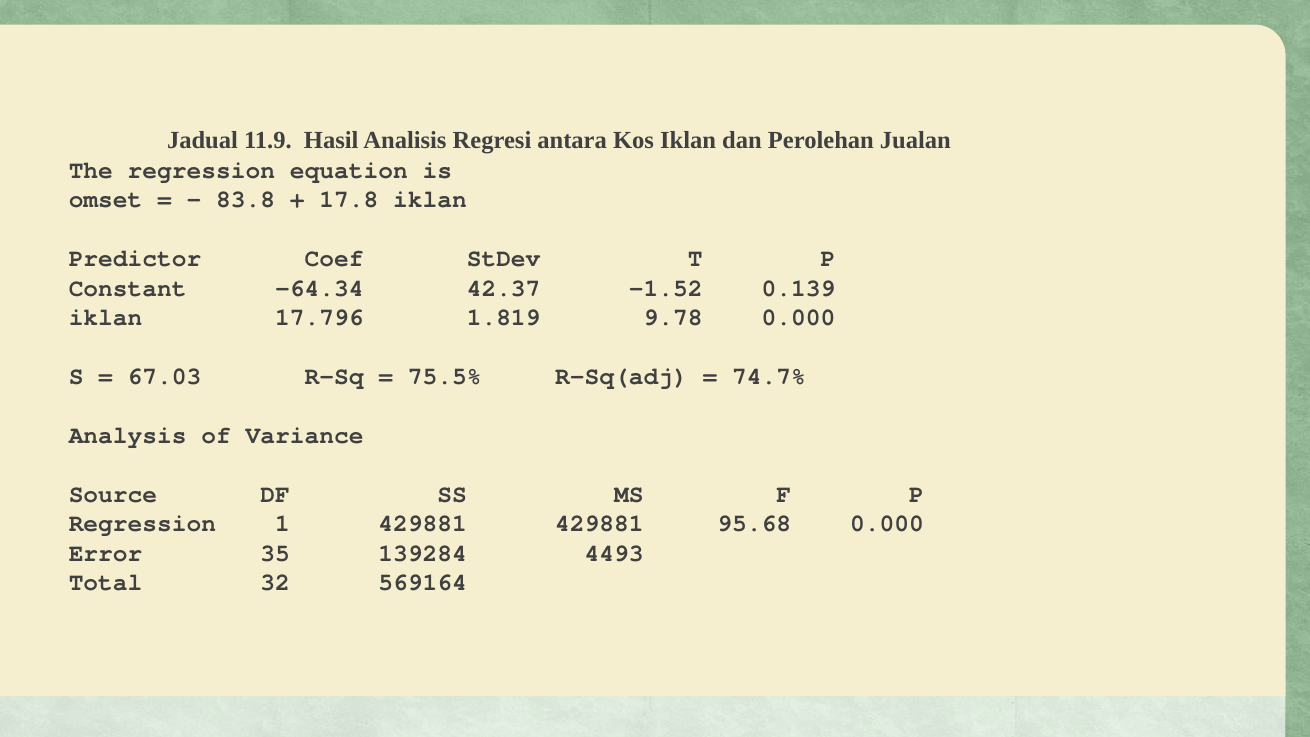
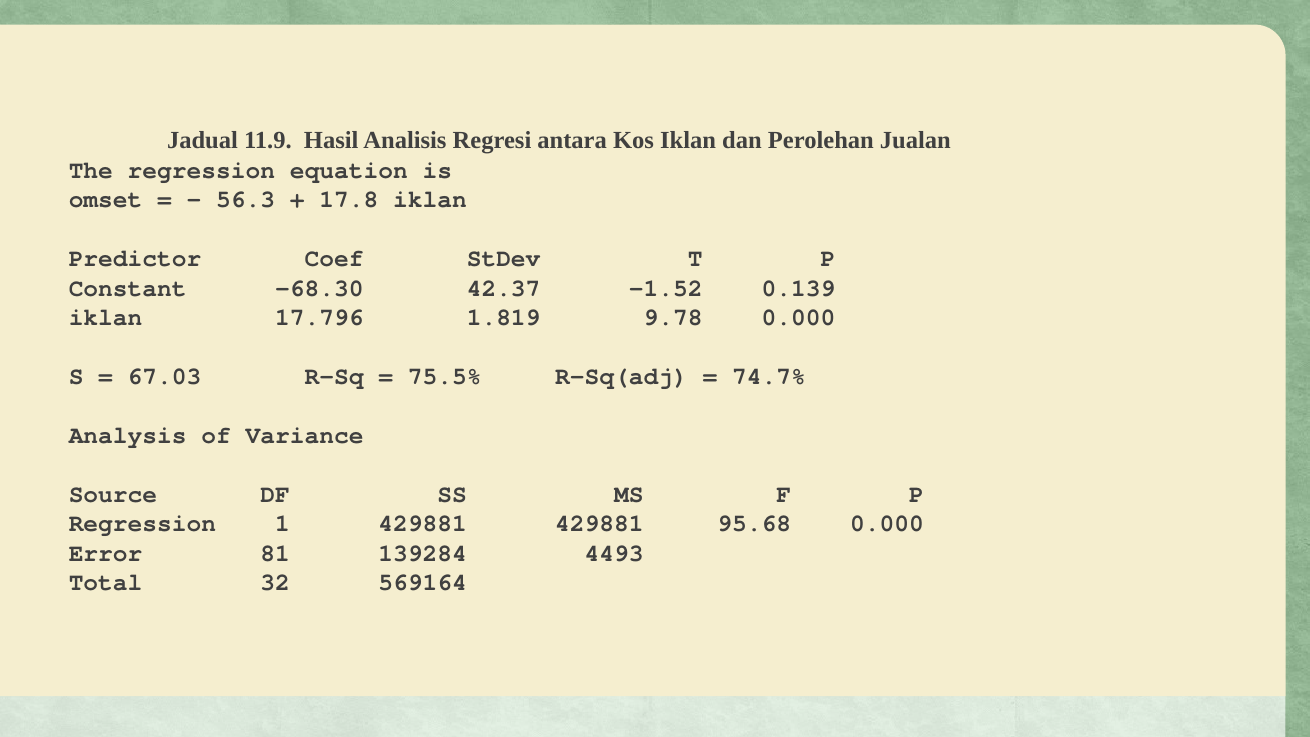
83.8: 83.8 -> 56.3 (246, 200)
-64.34: -64.34 -> -68.30 (319, 288)
35: 35 -> 81 (275, 553)
